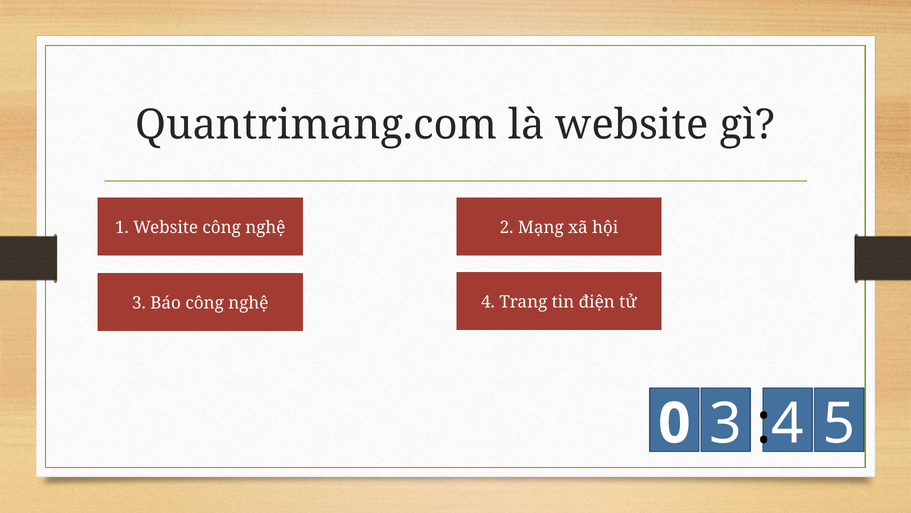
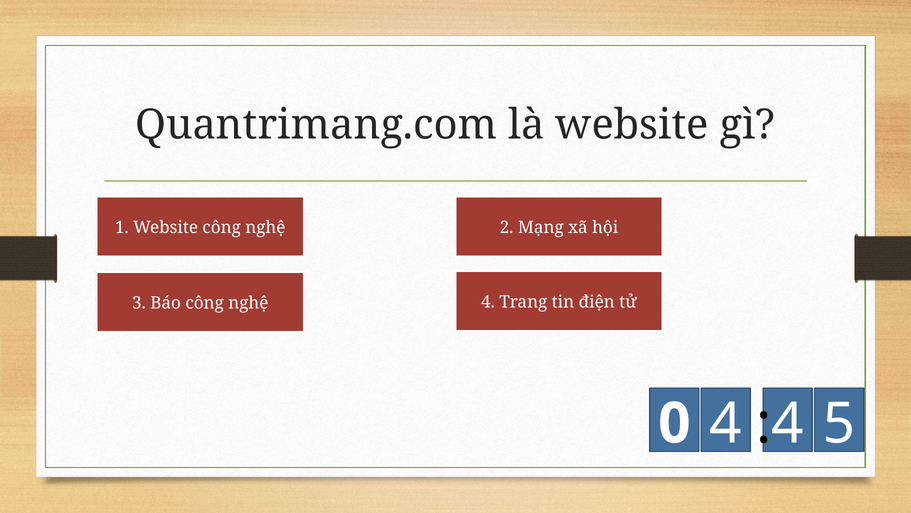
0 3: 3 -> 4 (726, 423)
